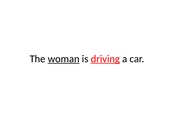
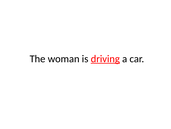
woman underline: present -> none (64, 58)
